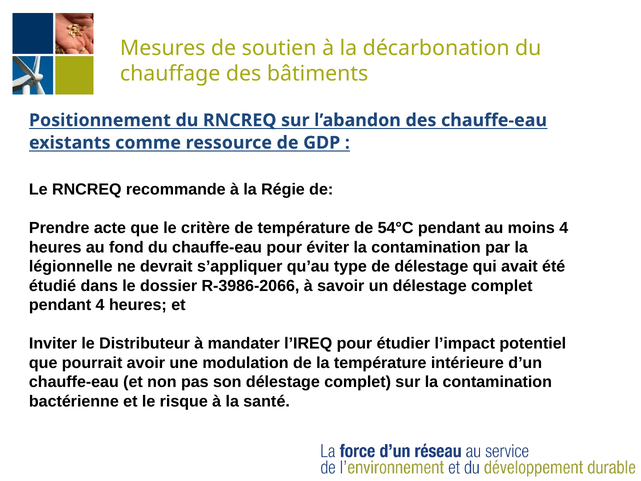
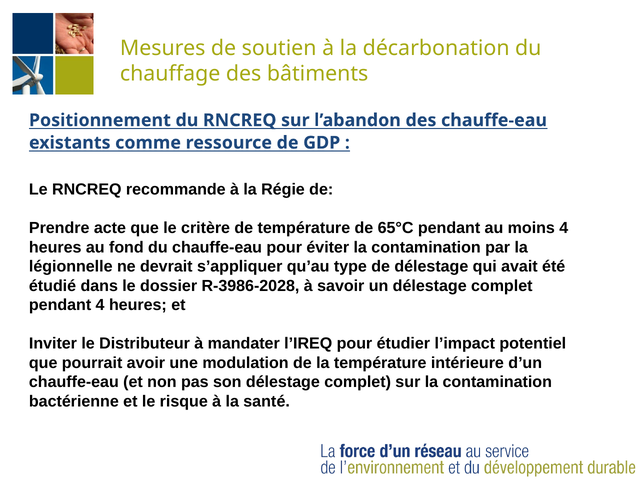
54°C: 54°C -> 65°C (396, 228)
R-3986-2066: R-3986-2066 -> R-3986-2028 (250, 286)
